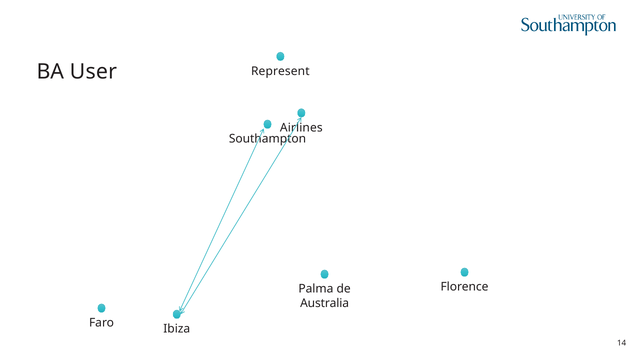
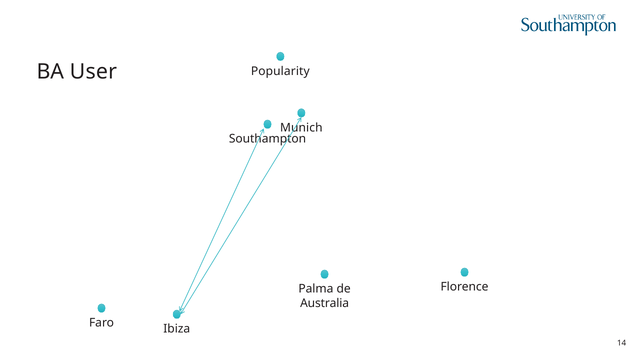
Represent: Represent -> Popularity (280, 71)
Airlines: Airlines -> Munich (301, 128)
